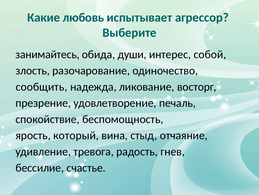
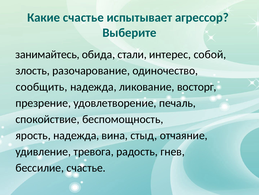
Какие любовь: любовь -> счастье (83, 18)
души: души -> стали (132, 54)
ярость который: который -> надежда (76, 135)
